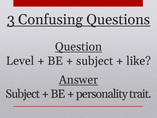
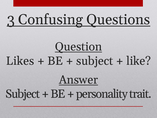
Level: Level -> Likes (20, 61)
